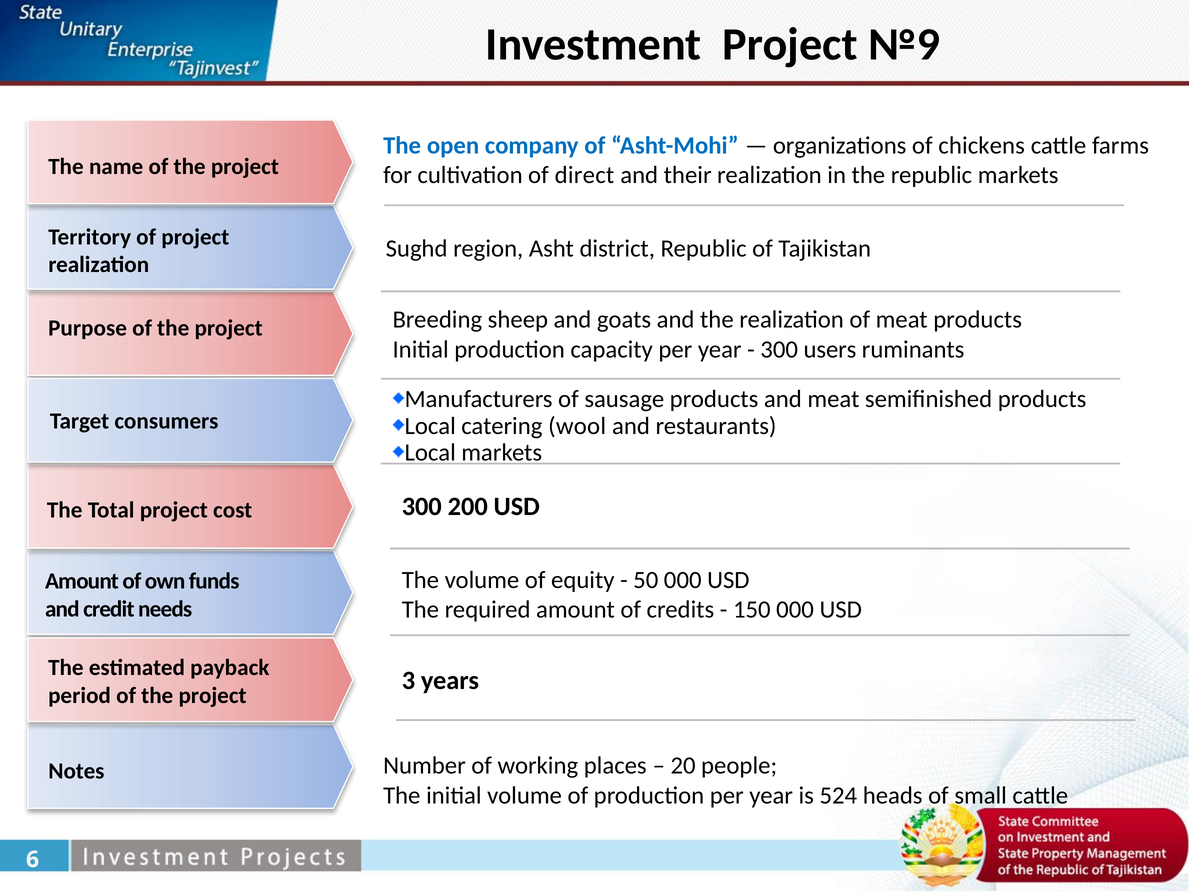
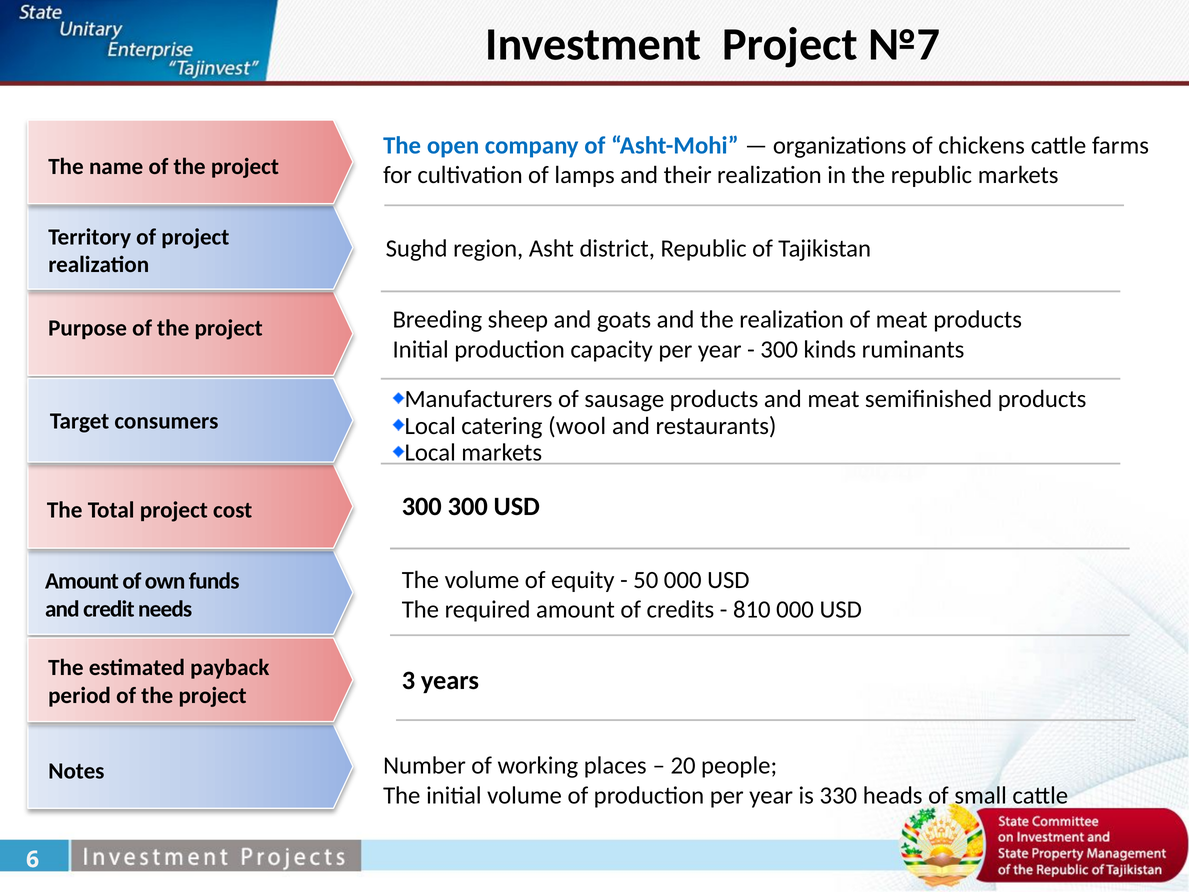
№9: №9 -> №7 (904, 45)
direct: direct -> lamps (585, 175)
users: users -> kinds (830, 349)
300 200: 200 -> 300 (468, 507)
150: 150 -> 810 (752, 609)
524: 524 -> 330 (838, 795)
